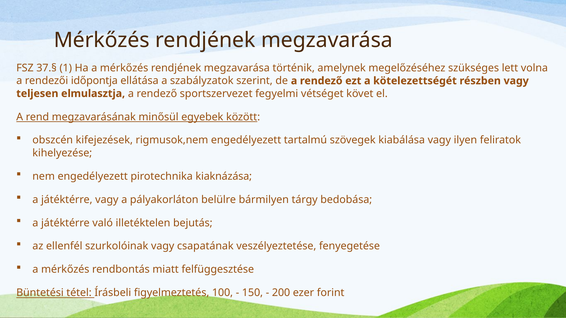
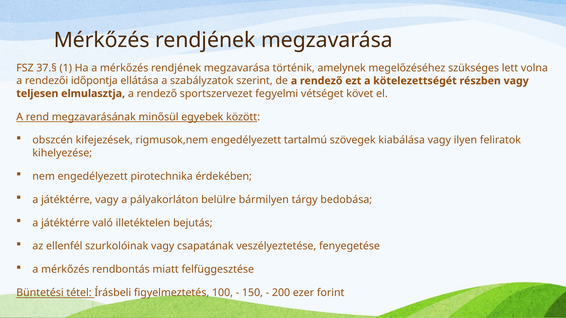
kiaknázása: kiaknázása -> érdekében (224, 176)
